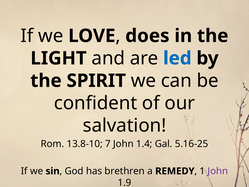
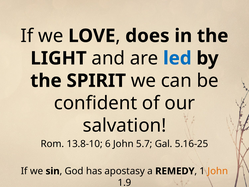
7: 7 -> 6 (108, 144)
1.4: 1.4 -> 5.7 (144, 144)
brethren: brethren -> apostasy (125, 171)
John colour: purple -> orange (218, 171)
